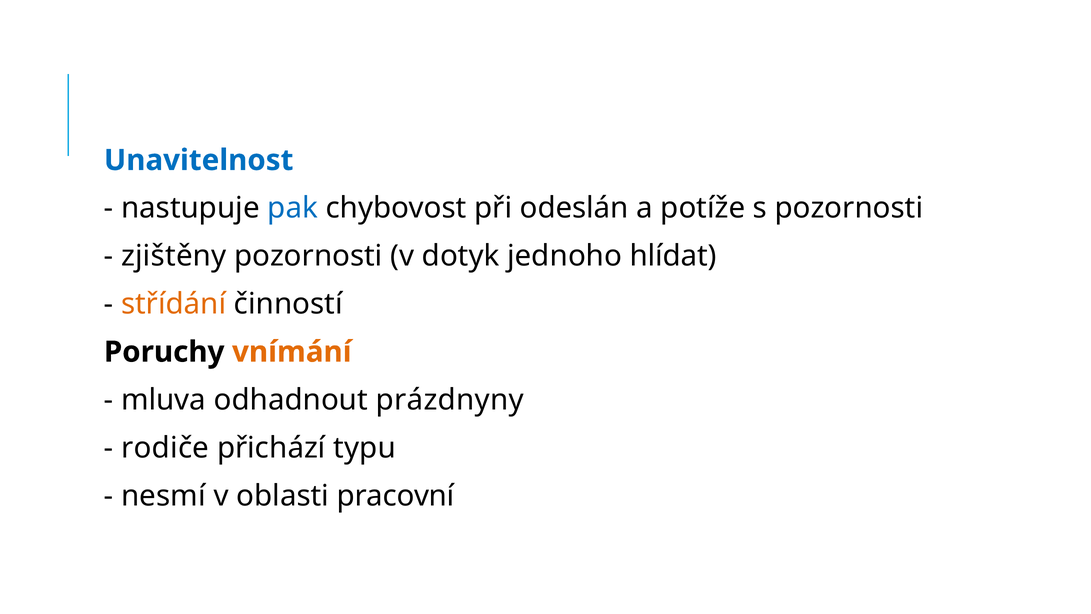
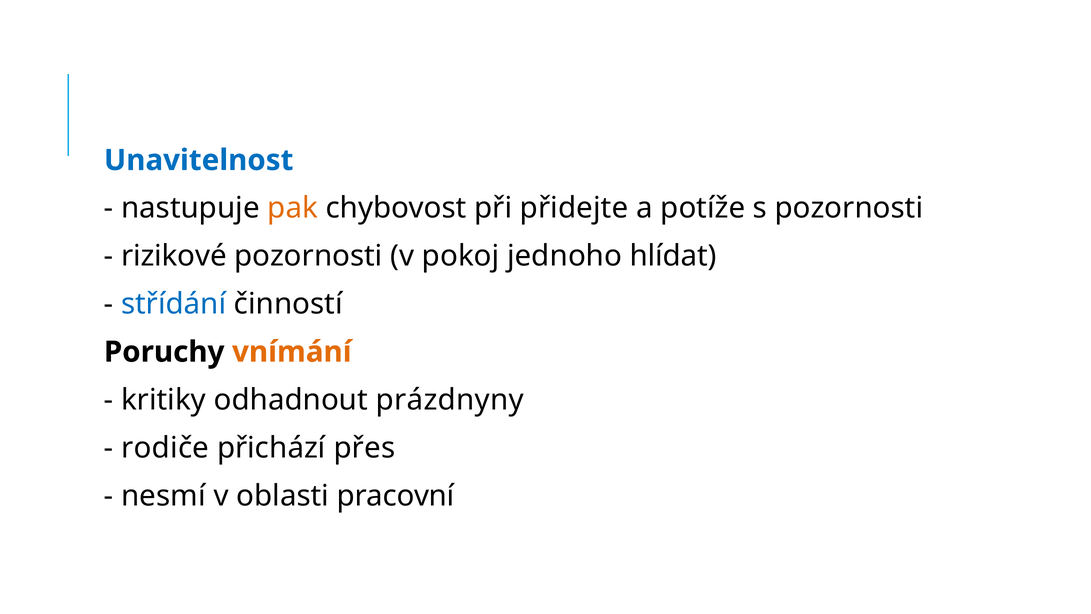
pak colour: blue -> orange (293, 208)
odeslán: odeslán -> přidejte (574, 208)
zjištěny: zjištěny -> rizikové (174, 256)
dotyk: dotyk -> pokoj (461, 256)
střídání colour: orange -> blue (174, 304)
mluva: mluva -> kritiky (163, 400)
typu: typu -> přes (365, 448)
